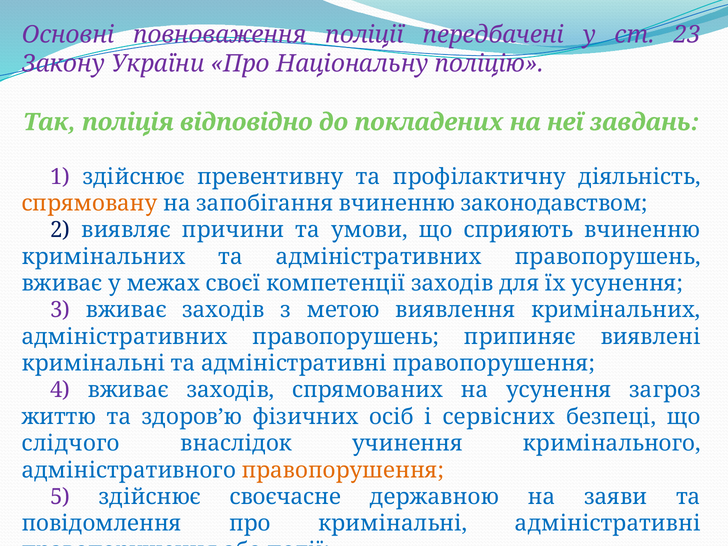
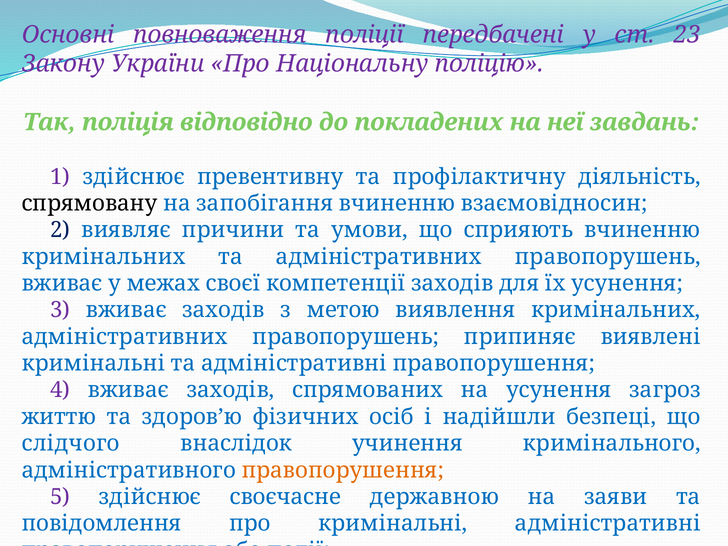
спрямовану colour: orange -> black (90, 203)
законодавством: законодавством -> взаємовідносин (554, 203)
сервісних: сервісних -> надійшли (499, 417)
